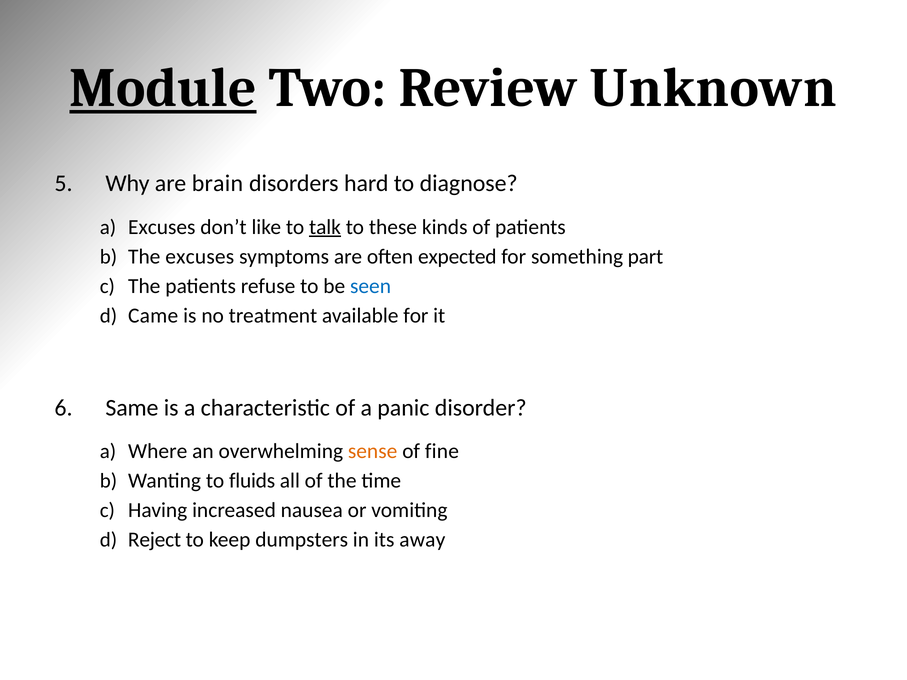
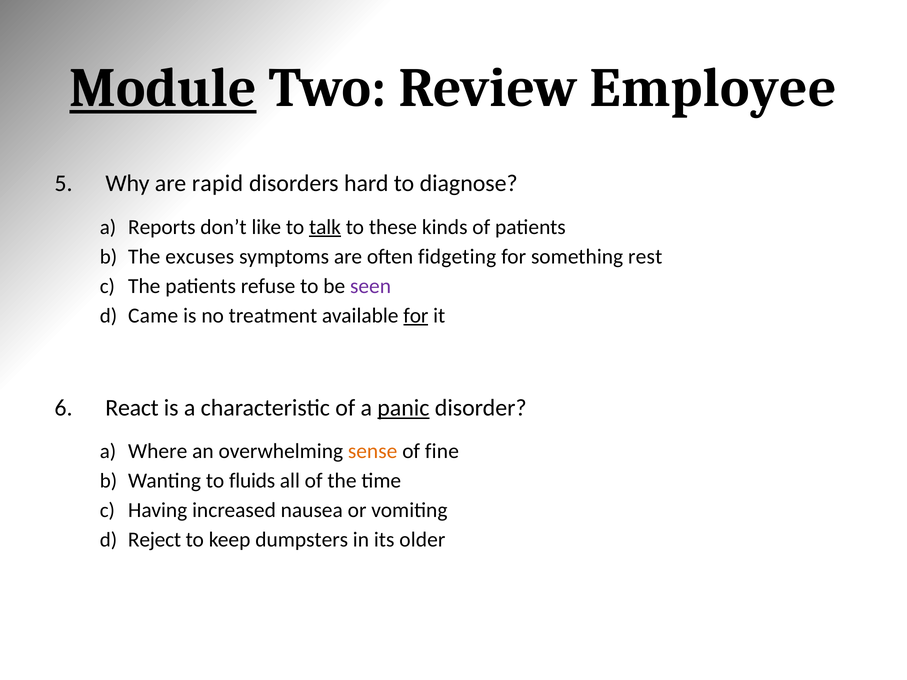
Unknown: Unknown -> Employee (713, 88)
brain: brain -> rapid (217, 184)
a Excuses: Excuses -> Reports (162, 227)
expected: expected -> fidgeting (457, 257)
part: part -> rest (645, 257)
seen colour: blue -> purple (371, 286)
for underline: none -> present (416, 316)
Same: Same -> React (132, 408)
panic underline: none -> present (403, 408)
away: away -> older (422, 540)
